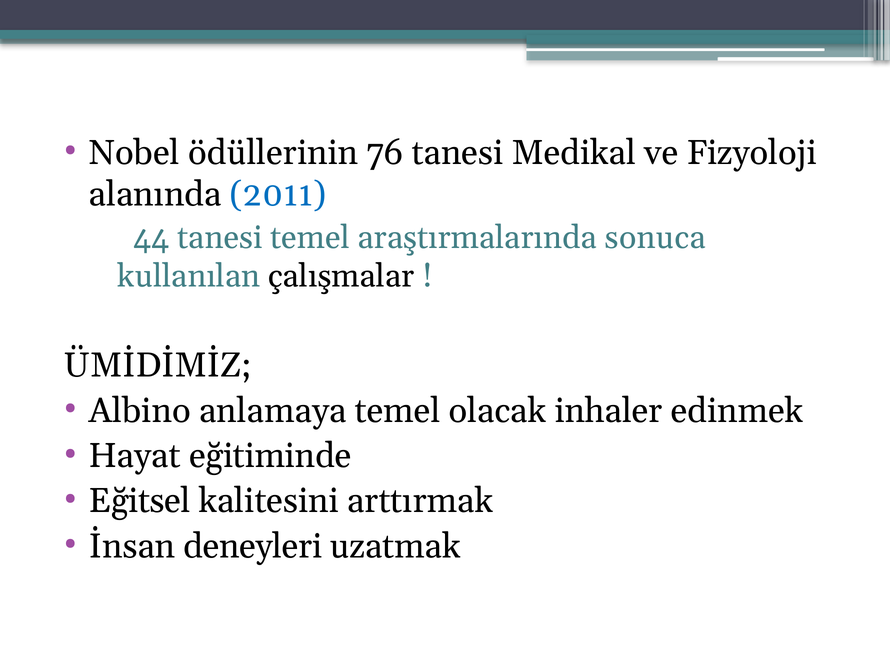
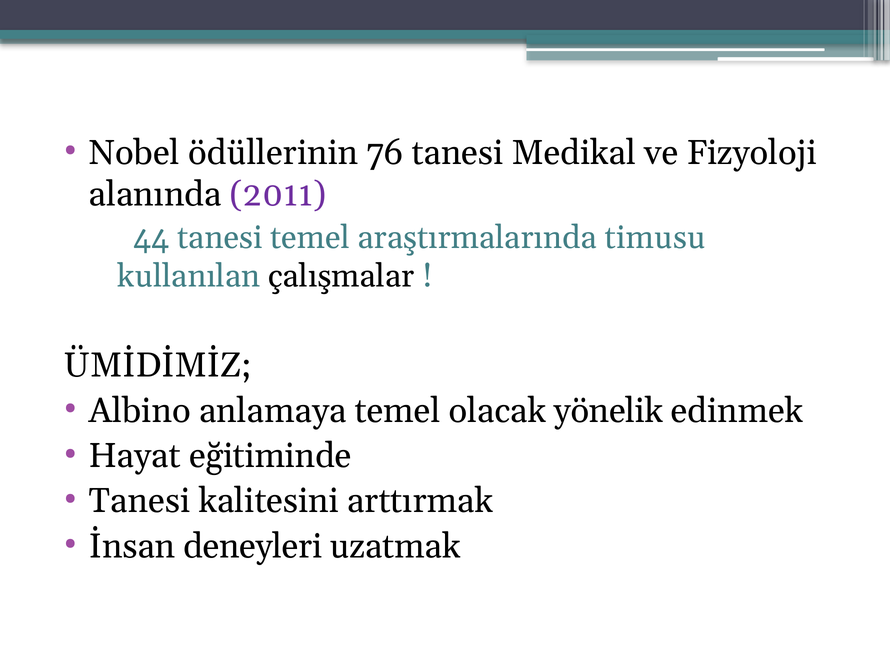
2011 colour: blue -> purple (278, 194)
sonuca: sonuca -> timusu (655, 238)
inhaler: inhaler -> yönelik (609, 411)
Eğitsel: Eğitsel -> Tanesi (140, 501)
